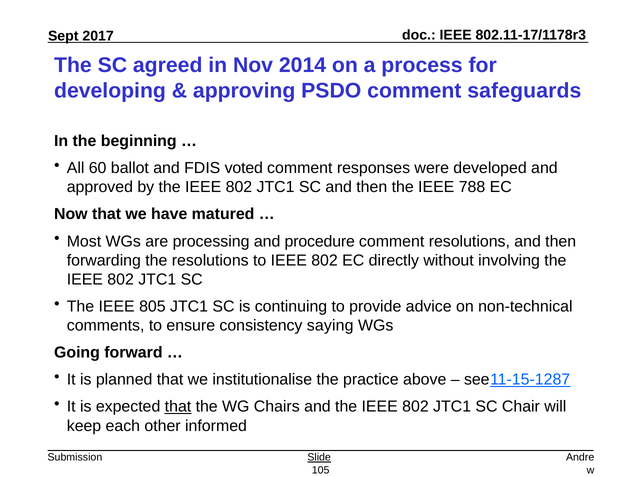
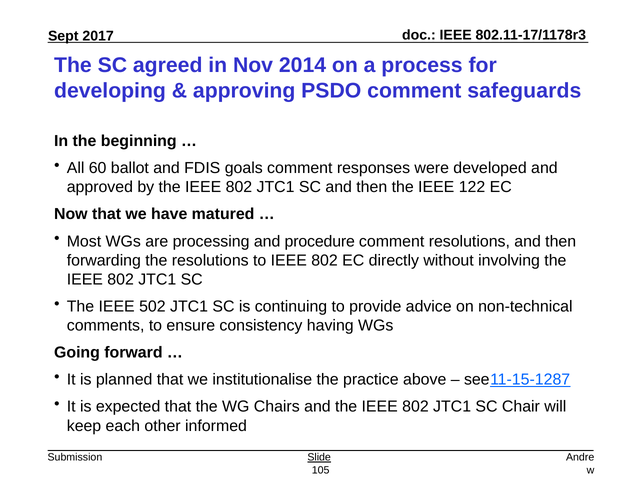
voted: voted -> goals (244, 168)
788: 788 -> 122 (472, 187)
805: 805 -> 502 (152, 306)
saying: saying -> having (330, 326)
that underline: present -> none (178, 407)
